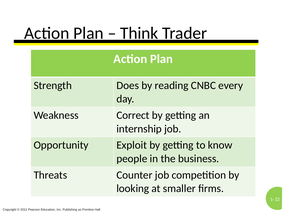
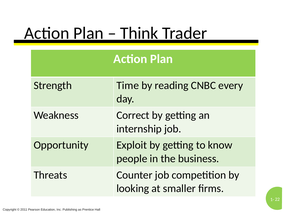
Does: Does -> Time (128, 85)
